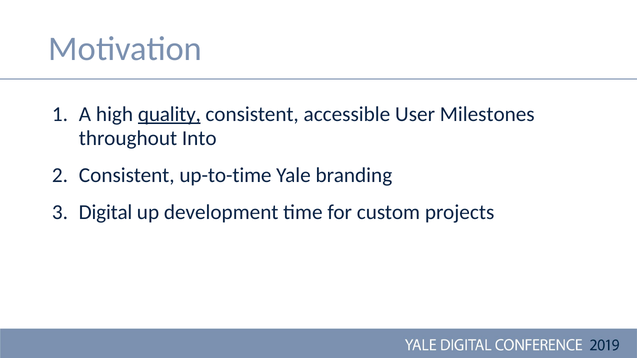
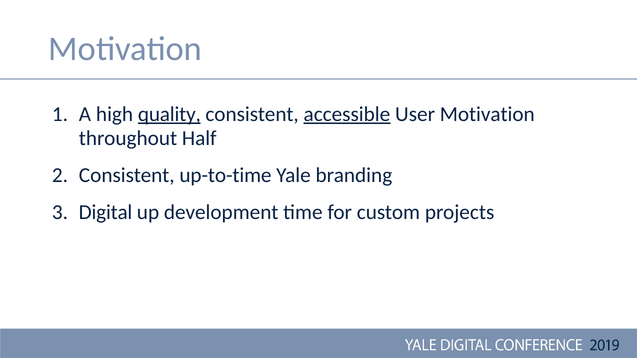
accessible underline: none -> present (347, 114)
User Milestones: Milestones -> Motivation (487, 114)
Into: Into -> Half (199, 138)
